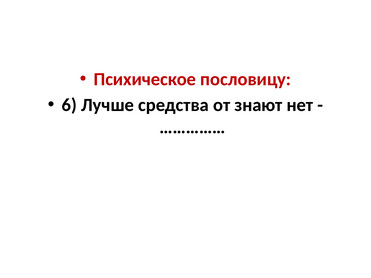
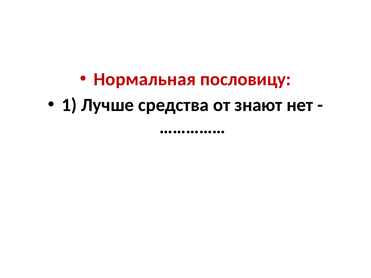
Психическое: Психическое -> Нормальная (145, 79)
6: 6 -> 1 (69, 105)
